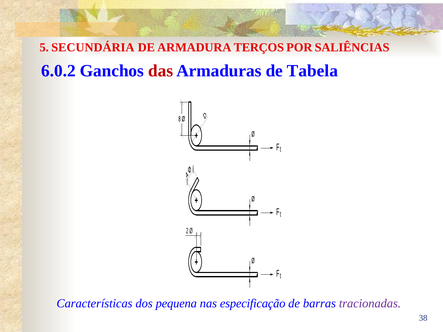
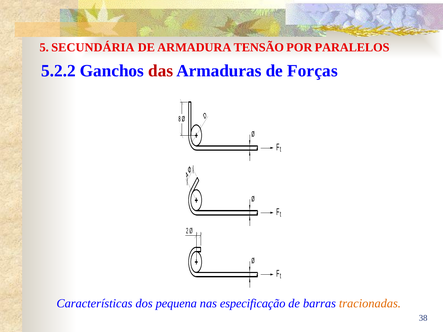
TERÇOS: TERÇOS -> TENSÃO (259, 47)
SALIÊNCIAS: SALIÊNCIAS -> PARALELOS (352, 47)
6.0.2: 6.0.2 -> 5.2.2 (58, 71)
Tabela: Tabela -> Forças (312, 71)
tracionadas colour: purple -> orange (370, 304)
